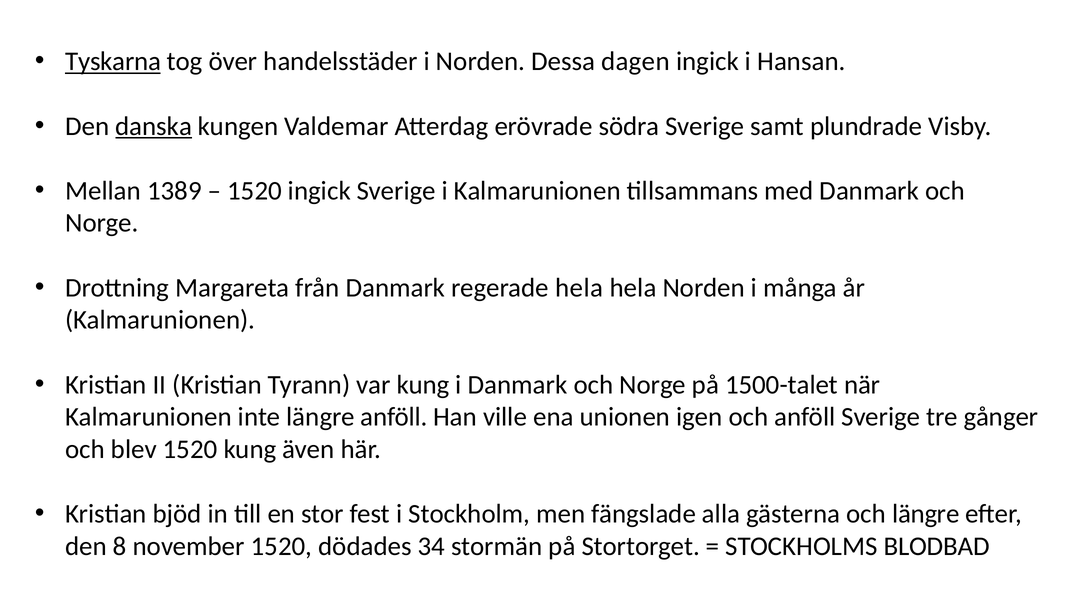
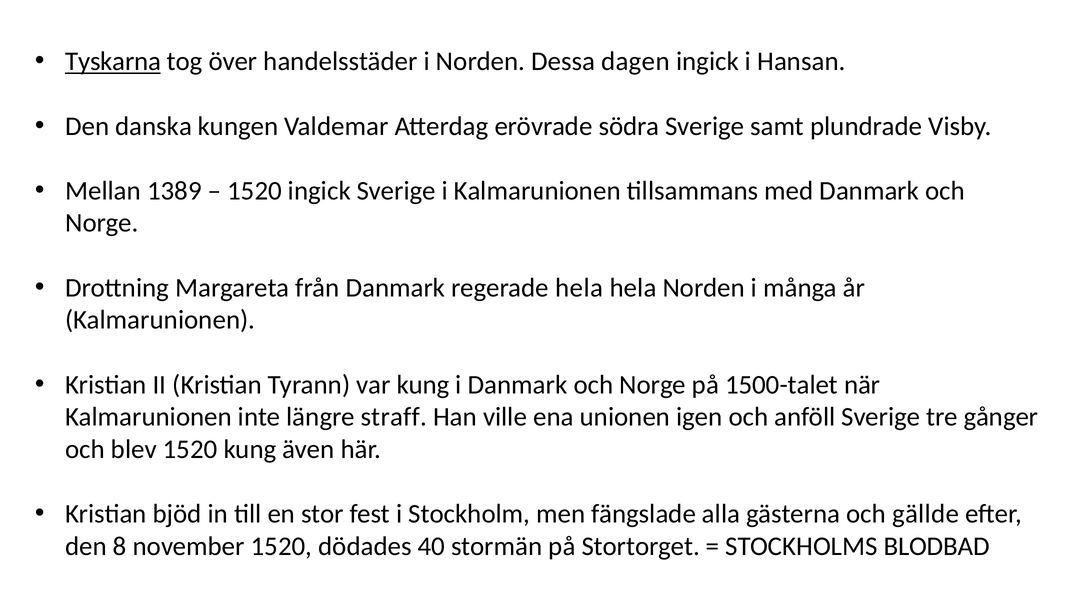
danska underline: present -> none (154, 126)
längre anföll: anföll -> straff (394, 417)
och längre: längre -> gällde (926, 514)
34: 34 -> 40 (431, 547)
